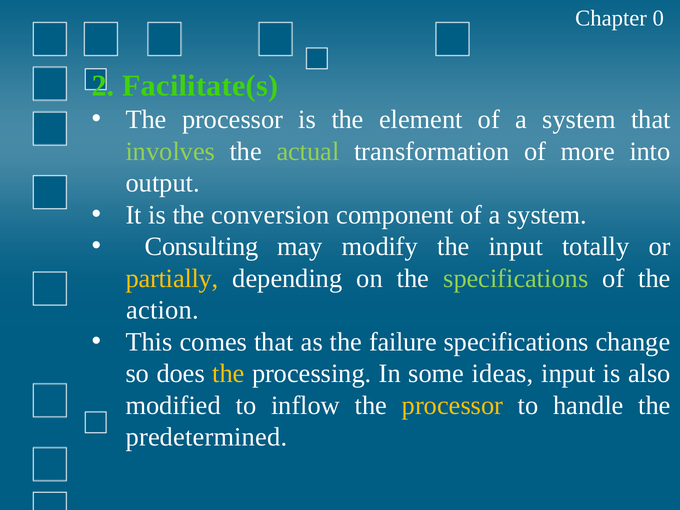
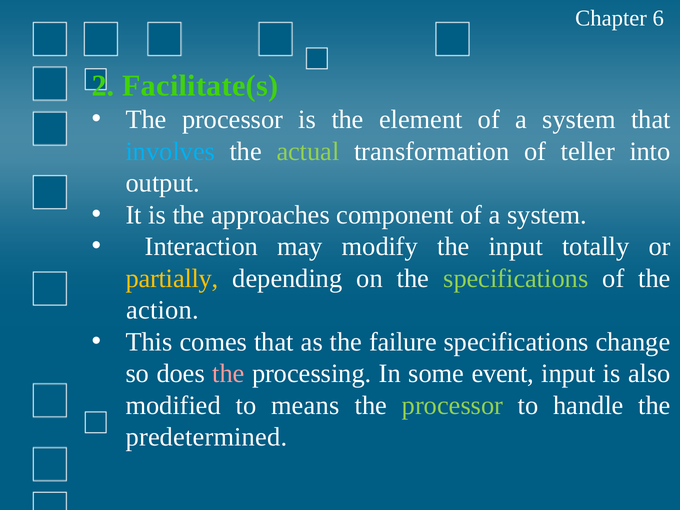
0: 0 -> 6 (658, 19)
involves colour: light green -> light blue (170, 151)
more: more -> teller (588, 151)
conversion: conversion -> approaches (271, 215)
Consulting: Consulting -> Interaction (201, 247)
the colour: yellow -> pink (228, 374)
ideas: ideas -> event (503, 374)
inflow: inflow -> means (305, 405)
processor colour: yellow -> light green (453, 405)
